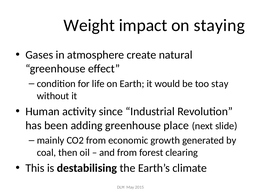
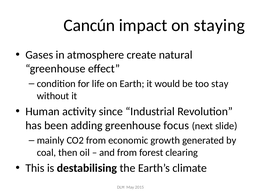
Weight: Weight -> Cancún (89, 25)
place: place -> focus (176, 125)
